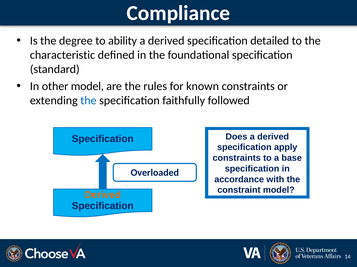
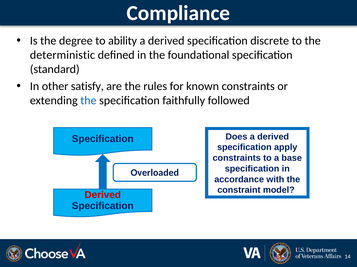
detailed: detailed -> discrete (270, 41)
characteristic: characteristic -> deterministic (62, 55)
other model: model -> satisfy (87, 86)
Derived colour: orange -> red (103, 195)
